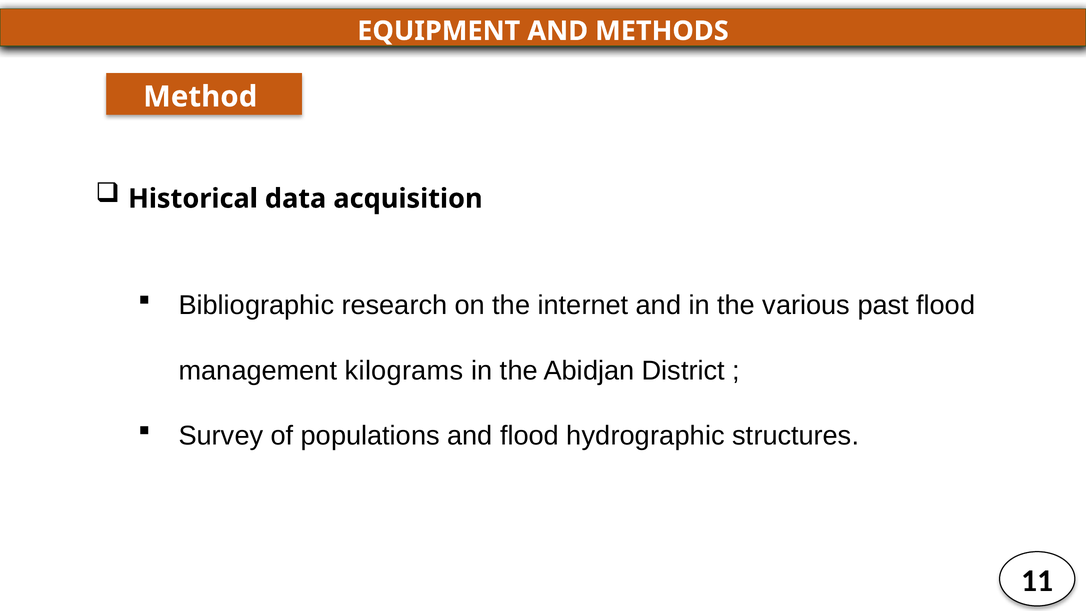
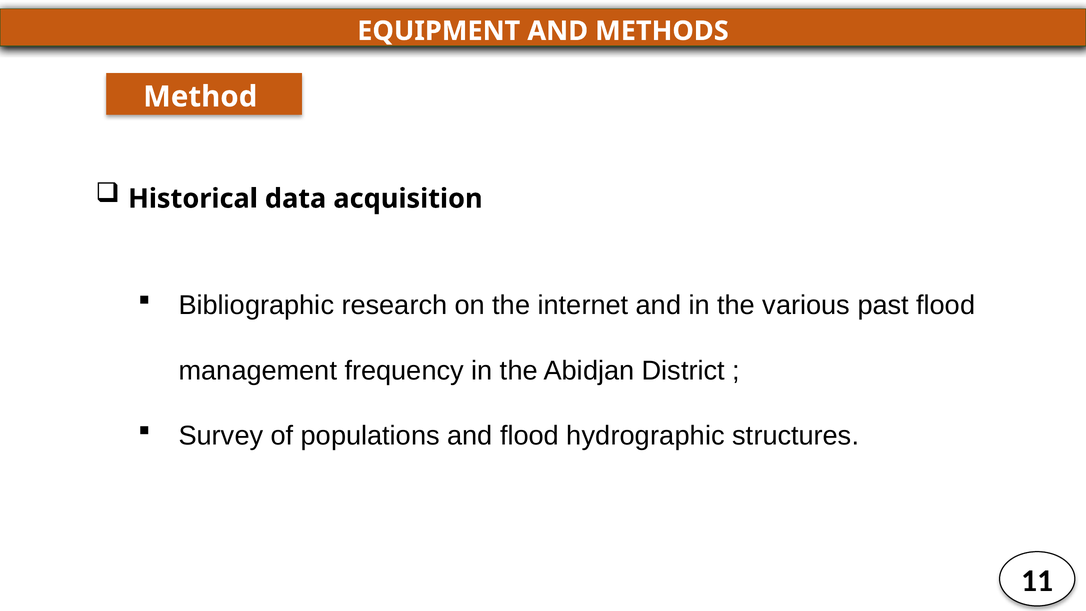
kilograms: kilograms -> frequency (404, 370)
